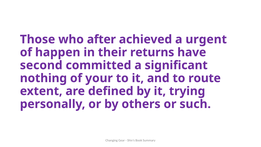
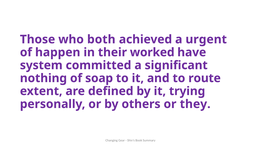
after: after -> both (101, 39)
returns: returns -> worked (152, 52)
second: second -> system (41, 65)
your: your -> soap (99, 78)
such: such -> they (195, 104)
